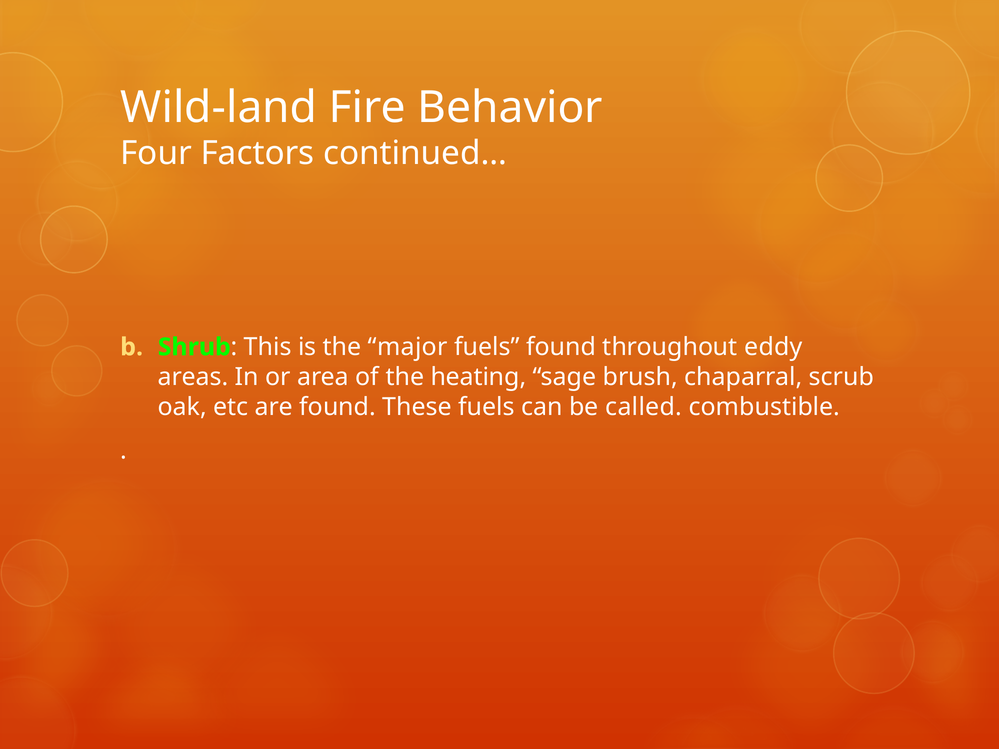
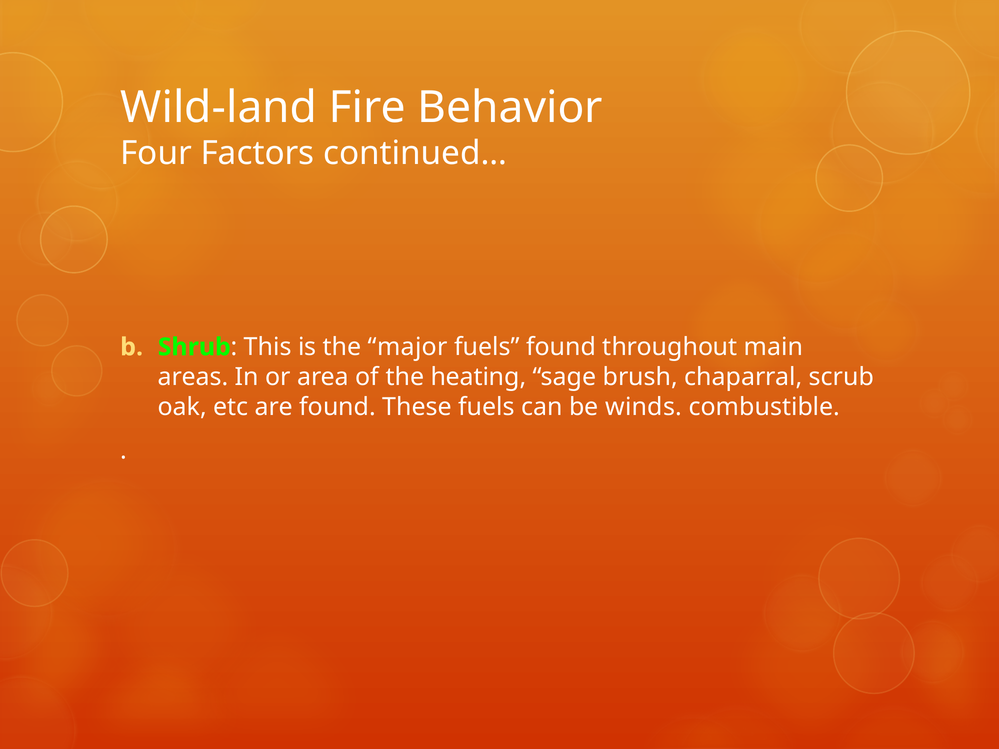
eddy: eddy -> main (774, 347)
called: called -> winds (644, 407)
